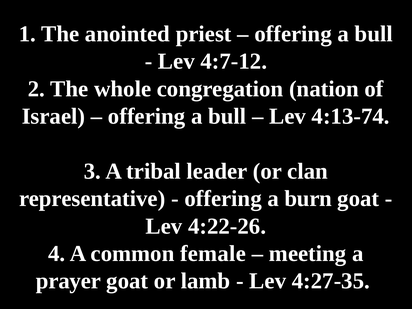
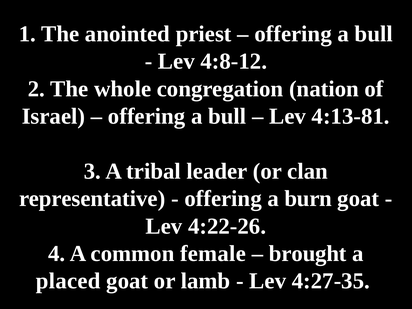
4:7-12: 4:7-12 -> 4:8-12 (234, 61)
4:13-74: 4:13-74 -> 4:13-81 (351, 116)
meeting: meeting -> brought (308, 254)
prayer: prayer -> placed (68, 281)
